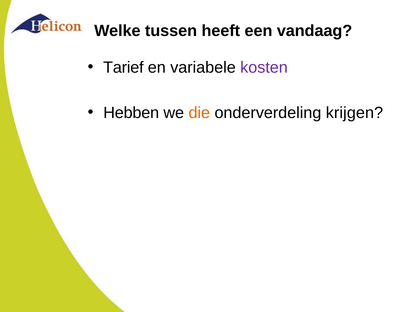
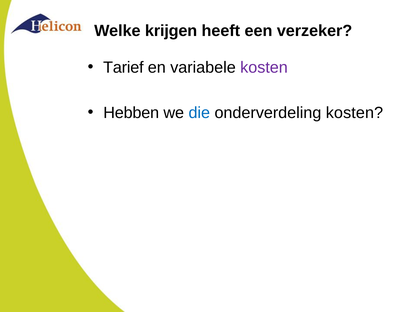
tussen: tussen -> krijgen (171, 31)
vandaag: vandaag -> verzeker (315, 31)
die colour: orange -> blue (199, 113)
onderverdeling krijgen: krijgen -> kosten (354, 113)
